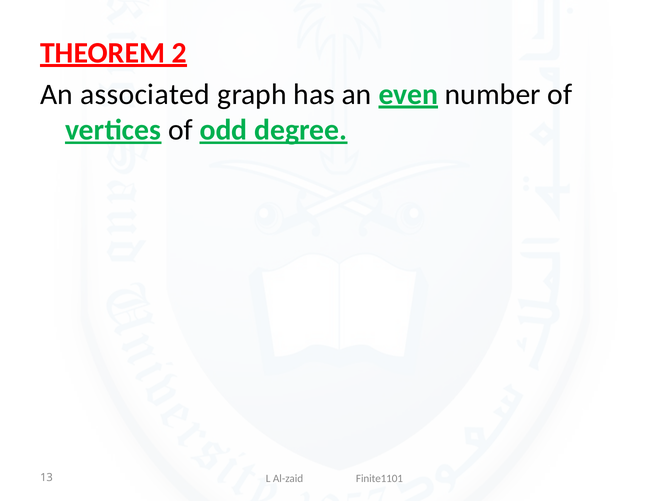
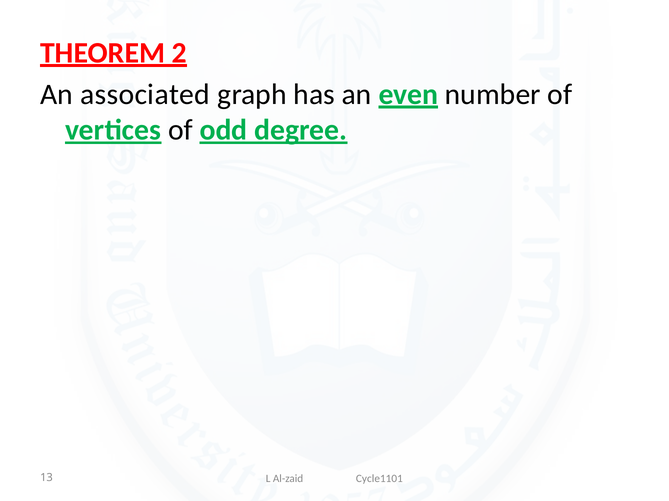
Finite1101: Finite1101 -> Cycle1101 (379, 479)
